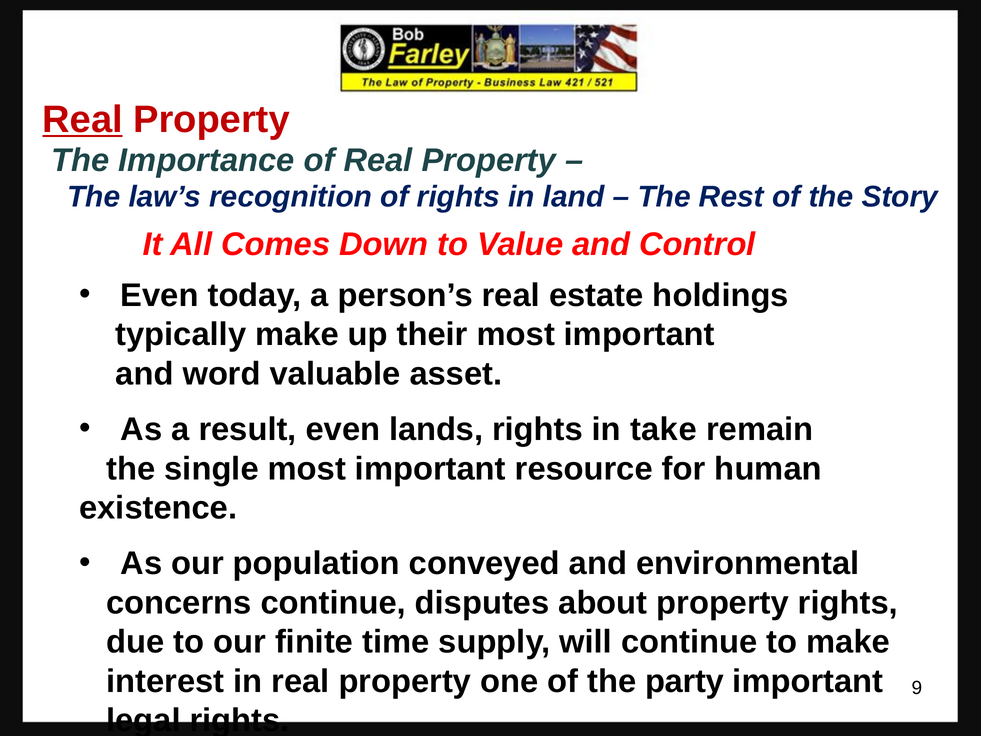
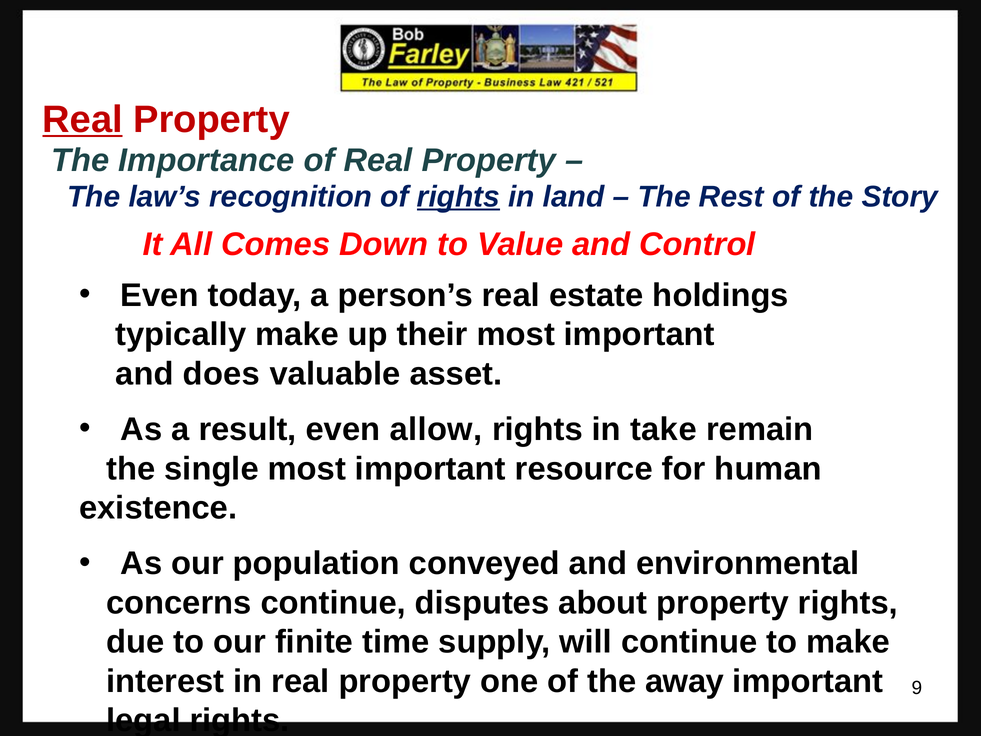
rights underline: none -> present (458, 197)
word: word -> does (221, 374)
lands: lands -> allow (436, 429)
party: party -> away (685, 681)
